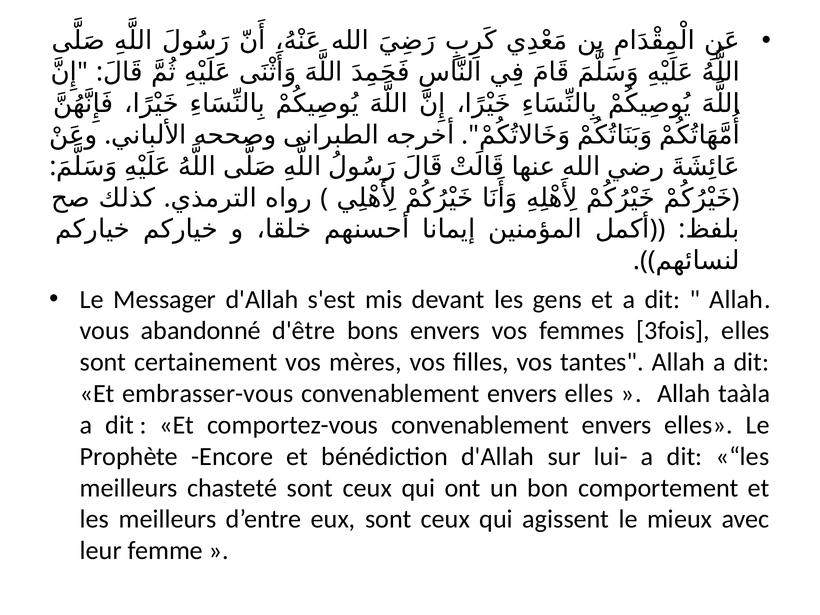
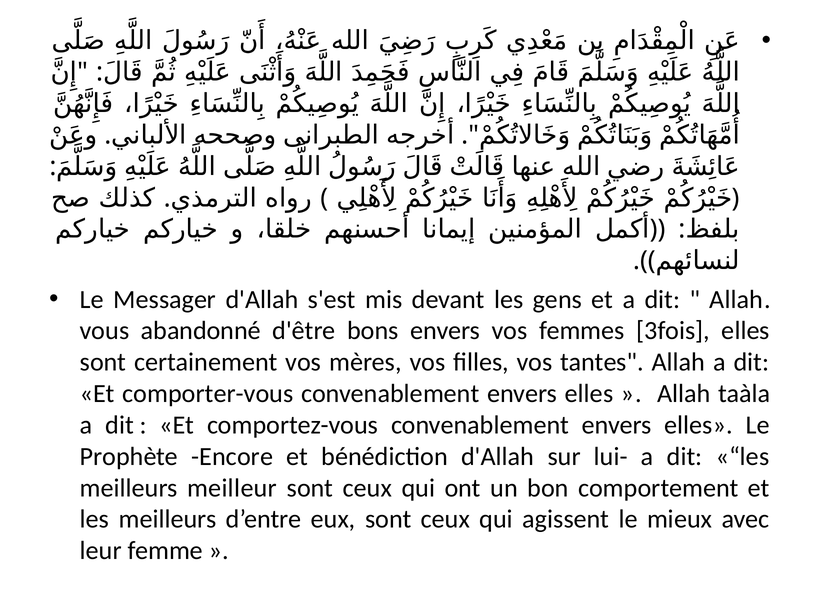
embrasser-vous: embrasser-vous -> comporter-vous (208, 394)
chasteté: chasteté -> meilleur (232, 488)
